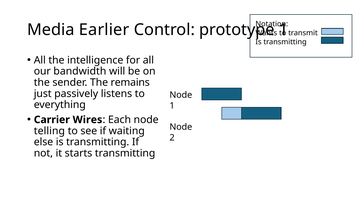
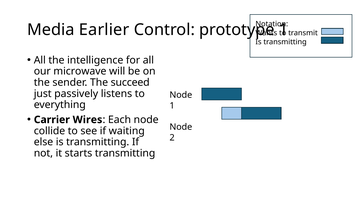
bandwidth: bandwidth -> microwave (80, 71)
remains: remains -> succeed (130, 83)
telling: telling -> collide (49, 131)
